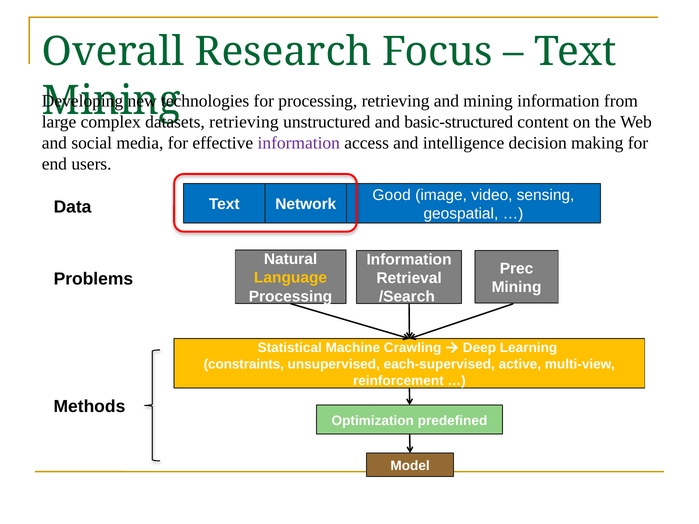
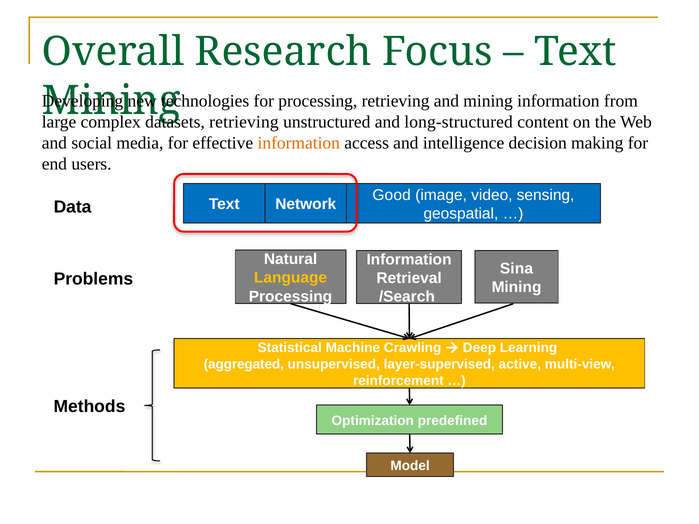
basic-structured: basic-structured -> long-structured (459, 122)
information colour: purple -> orange (299, 143)
Prec: Prec -> Sina (516, 269)
constraints: constraints -> aggregated (244, 364)
each-supervised: each-supervised -> layer-supervised (439, 364)
